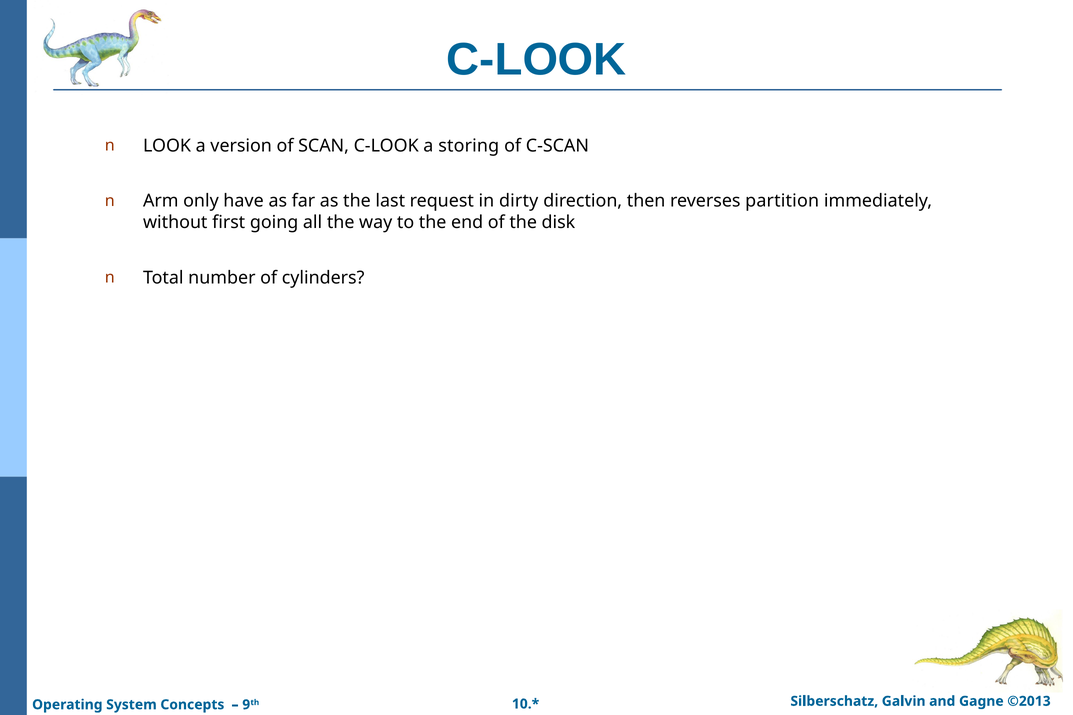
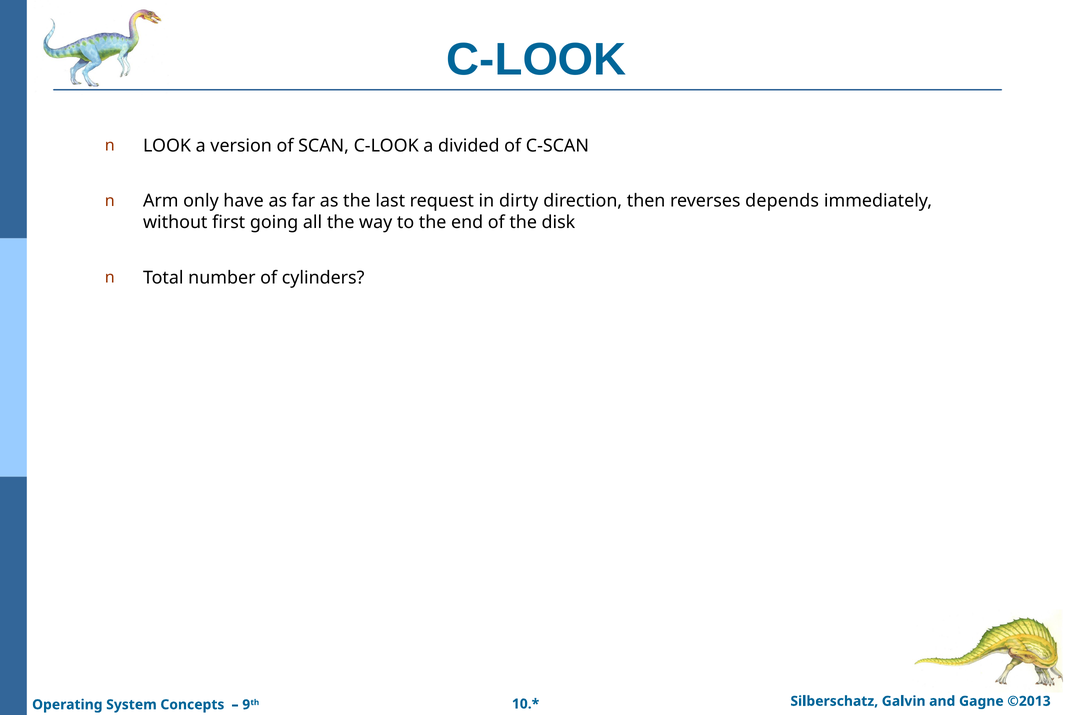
storing: storing -> divided (469, 146)
partition: partition -> depends (782, 201)
